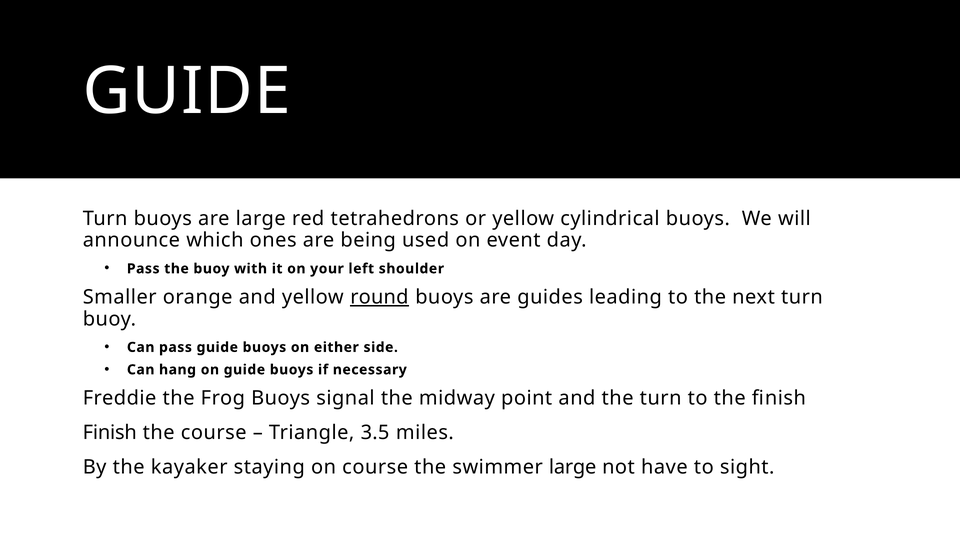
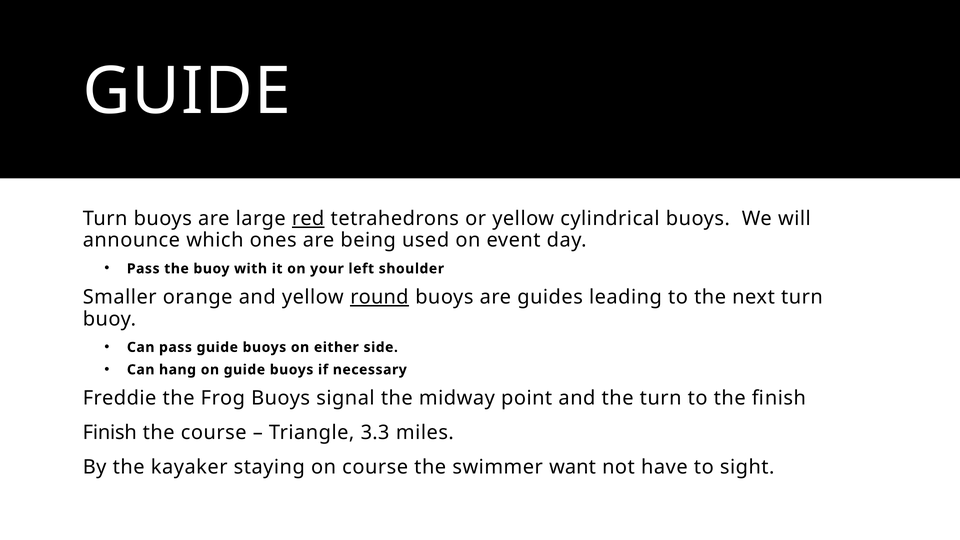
red underline: none -> present (308, 219)
3.5: 3.5 -> 3.3 (375, 433)
swimmer large: large -> want (573, 467)
